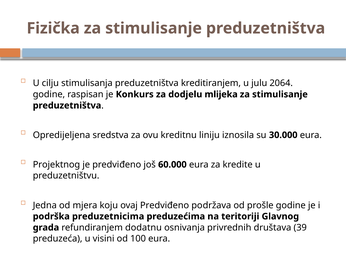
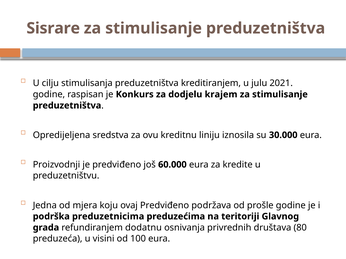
Fizička: Fizička -> Sisrare (53, 28)
2064: 2064 -> 2021 (281, 83)
mlijeka: mlijeka -> krajem (221, 95)
Projektnog: Projektnog -> Proizvodnji (56, 165)
39: 39 -> 80 (300, 228)
